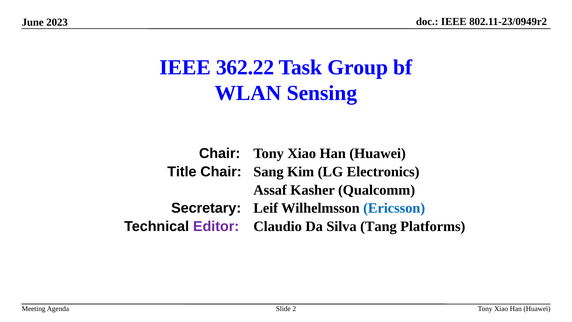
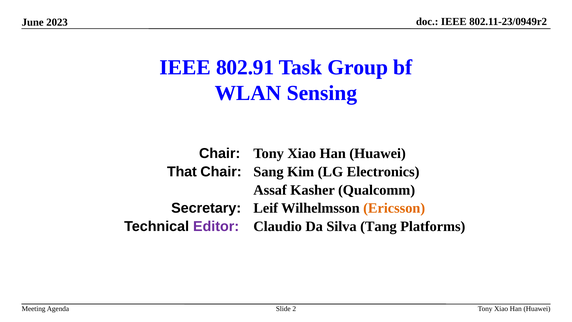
362.22: 362.22 -> 802.91 (245, 67)
Title: Title -> That (182, 172)
Ericsson colour: blue -> orange (394, 208)
